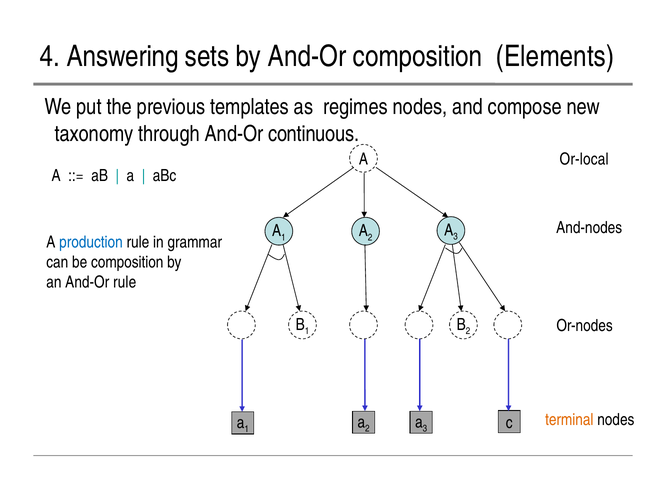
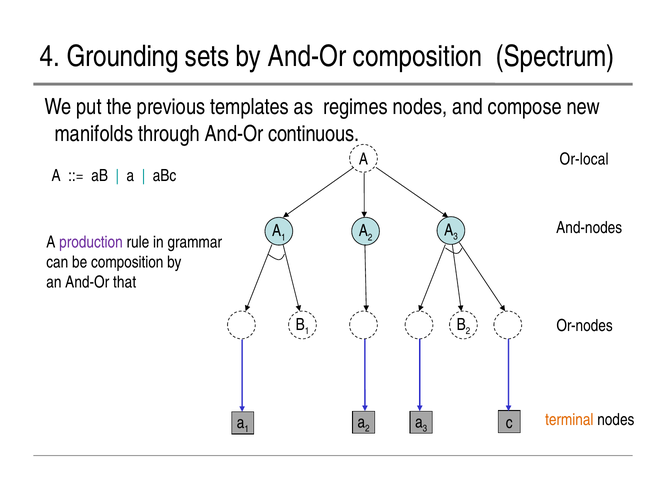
Answering: Answering -> Grounding (123, 56)
Elements: Elements -> Spectrum (555, 56)
taxonomy: taxonomy -> manifolds (94, 134)
production colour: blue -> purple (91, 242)
And-Or rule: rule -> that (125, 282)
